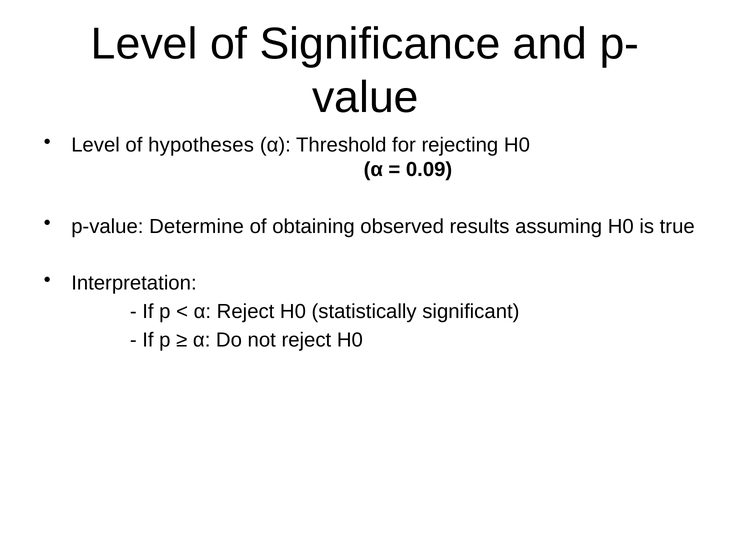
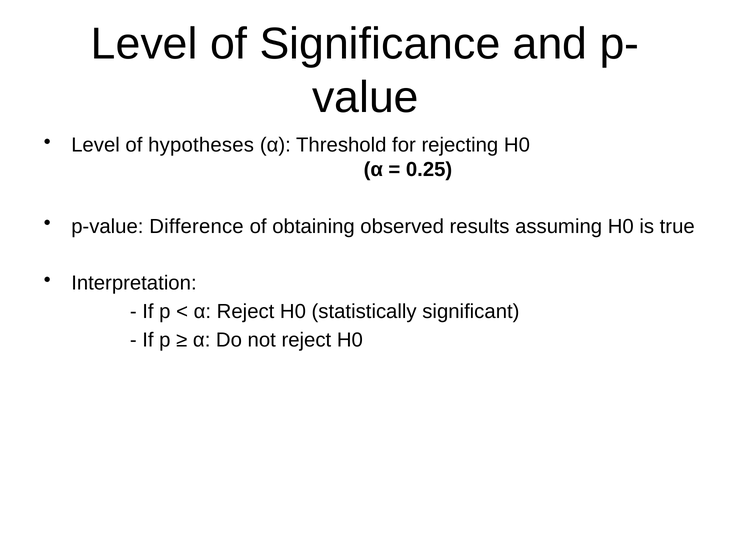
0.09: 0.09 -> 0.25 (429, 170)
Determine: Determine -> Difference (196, 226)
